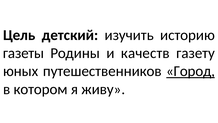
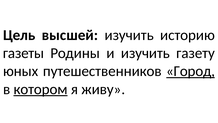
детский: детский -> высшей (70, 35)
и качеств: качеств -> изучить (145, 53)
котором underline: none -> present (41, 89)
